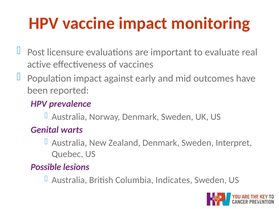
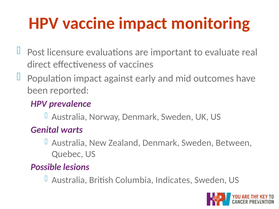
active: active -> direct (39, 64)
Interpret: Interpret -> Between (234, 143)
